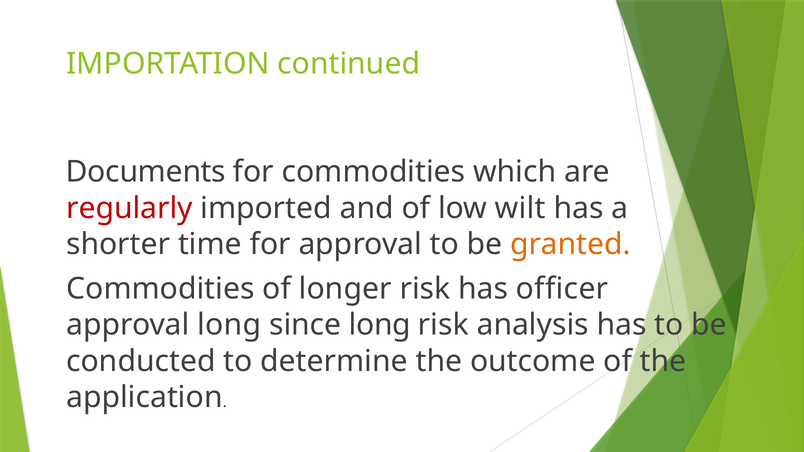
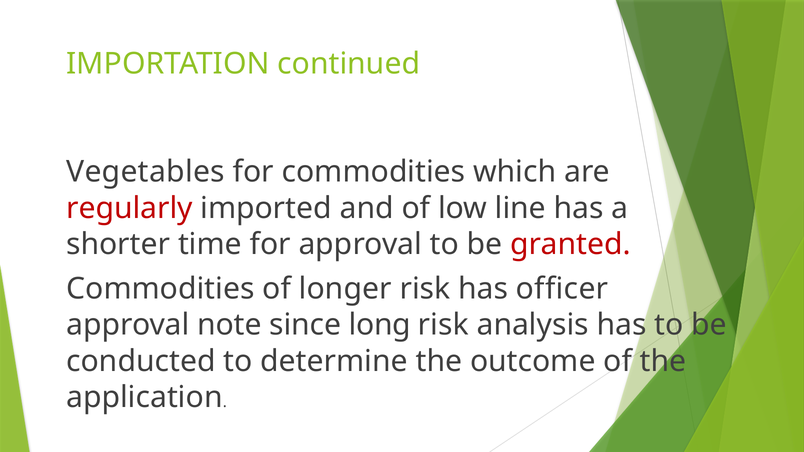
Documents: Documents -> Vegetables (146, 172)
wilt: wilt -> line (520, 208)
granted colour: orange -> red (570, 244)
approval long: long -> note (230, 325)
